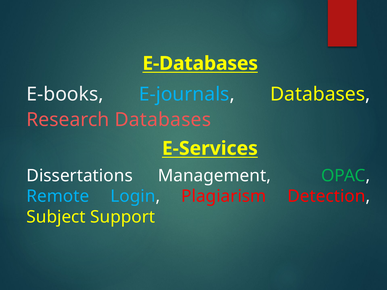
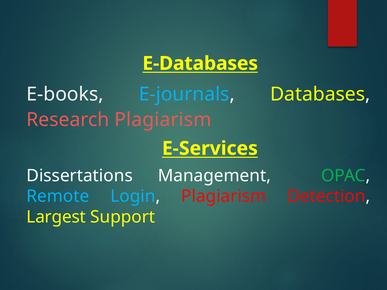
Research Databases: Databases -> Plagiarism (163, 120)
Subject: Subject -> Largest (56, 217)
